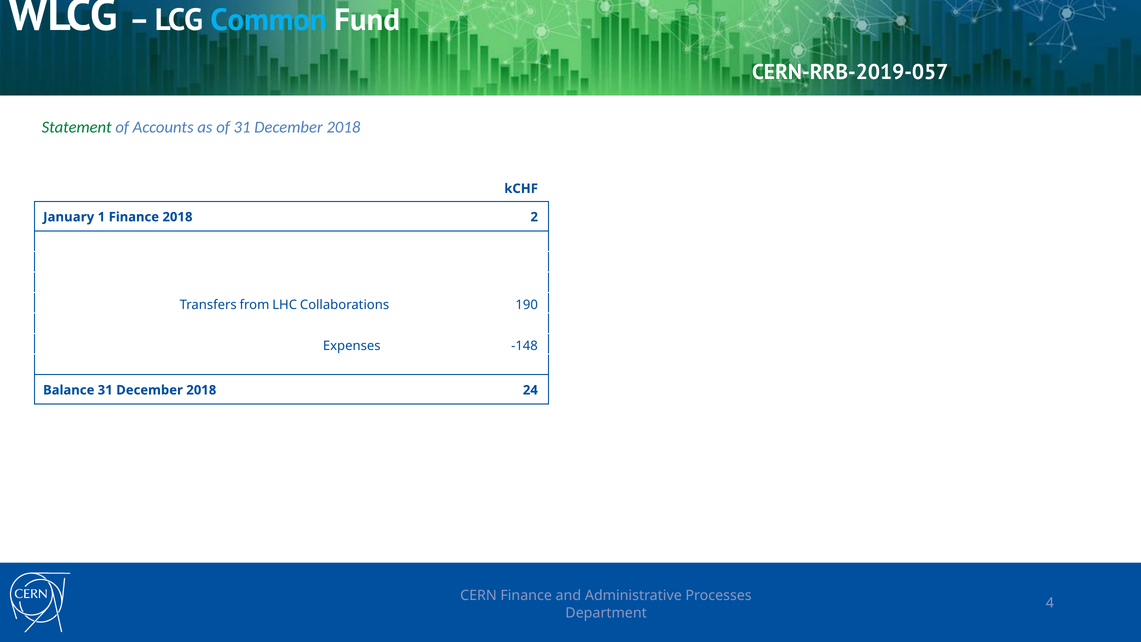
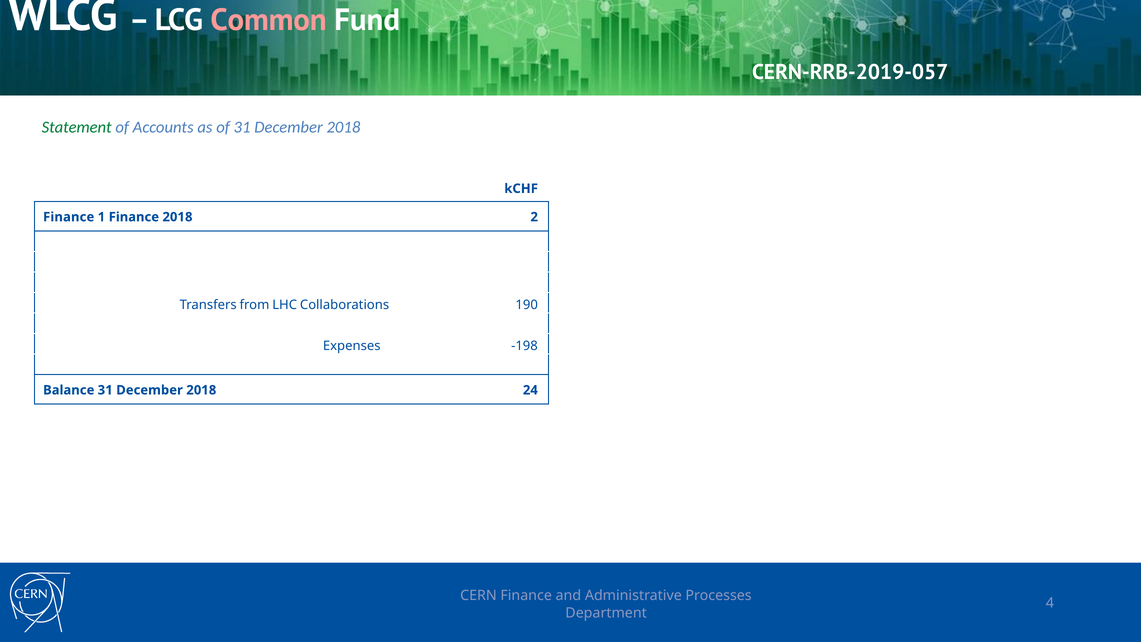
Common colour: light blue -> pink (269, 20)
January: January -> Finance (69, 217)
-148: -148 -> -198 (525, 346)
